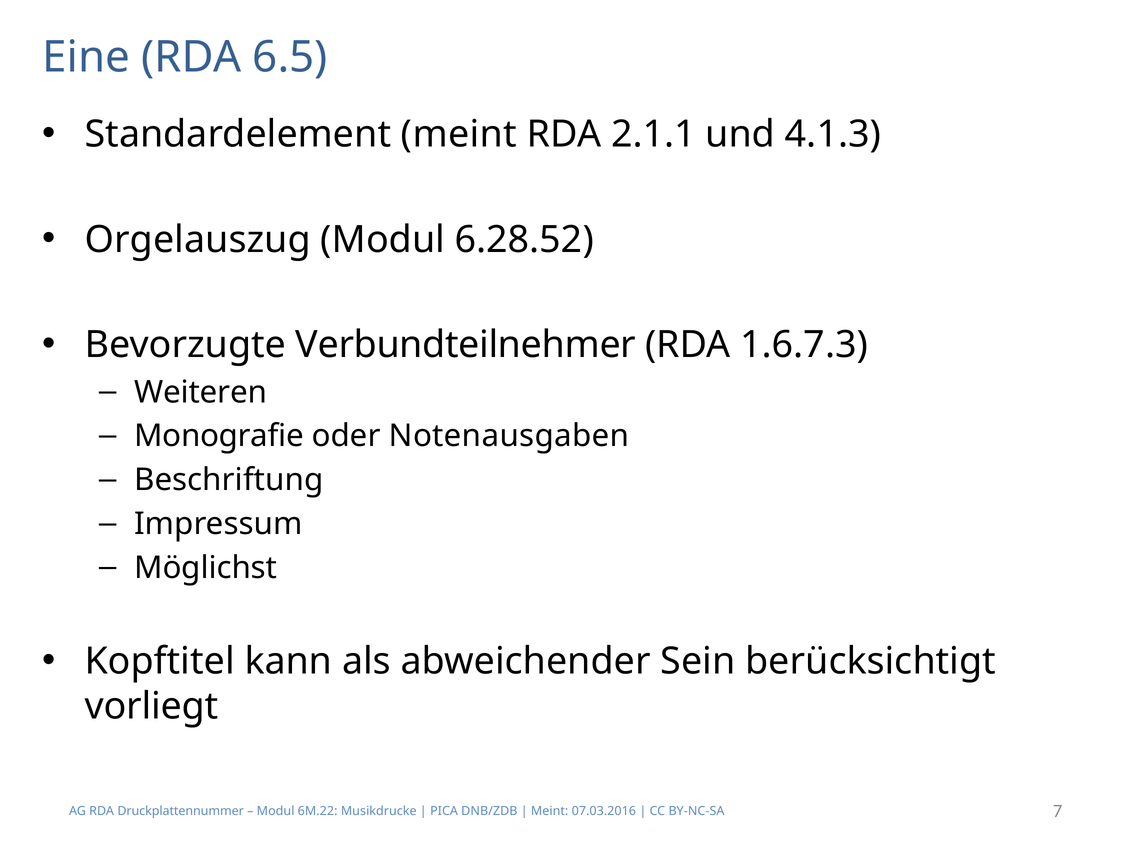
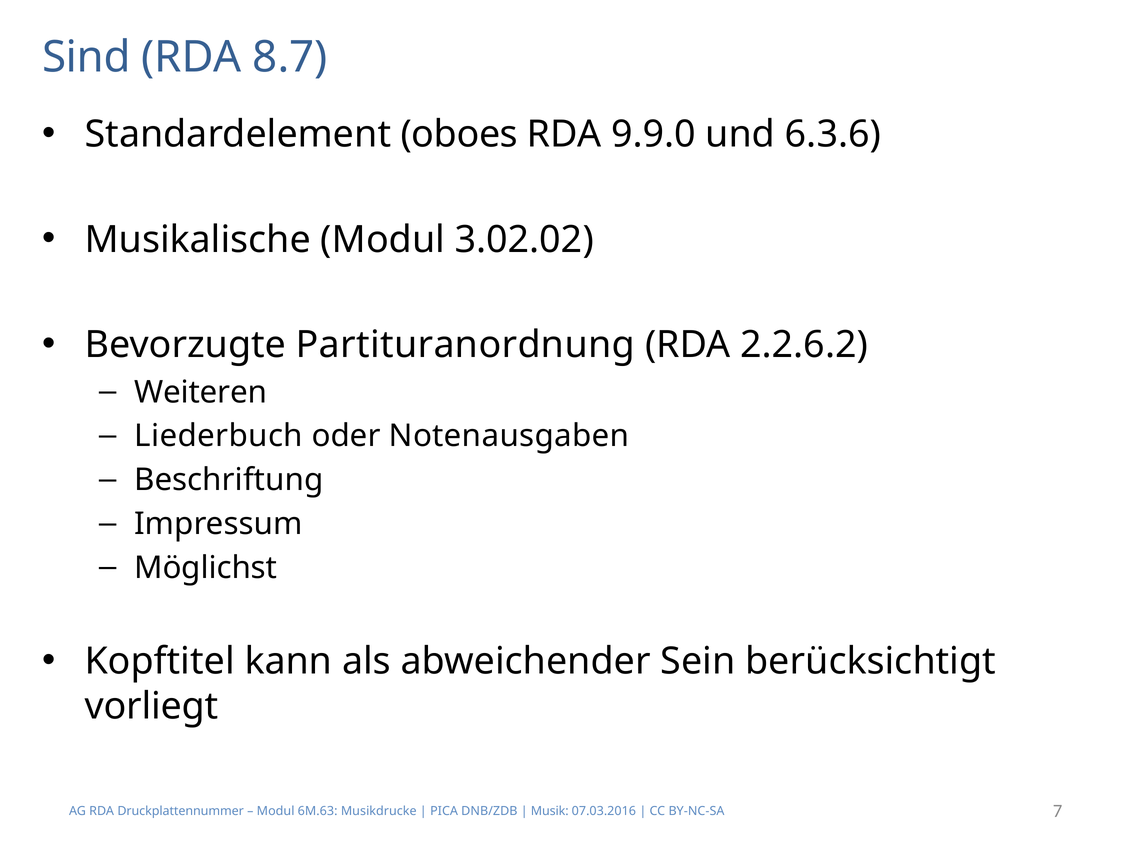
Eine: Eine -> Sind (86, 57)
6.5: 6.5 -> 8.7 (290, 57)
Standardelement meint: meint -> oboes (459, 134)
2.1.1: 2.1.1 -> 9.9.0 (653, 134)
4.1.3: 4.1.3 -> 6.3.6 (833, 134)
Orgelauszug: Orgelauszug -> Musikalische (198, 240)
6.28.52: 6.28.52 -> 3.02.02 (524, 240)
Verbundteilnehmer: Verbundteilnehmer -> Partituranordnung (465, 345)
1.6.7.3: 1.6.7.3 -> 2.2.6.2 (804, 345)
Monografie: Monografie -> Liederbuch (219, 436)
6M.22: 6M.22 -> 6M.63 (318, 811)
Meint: Meint -> Musik (550, 811)
